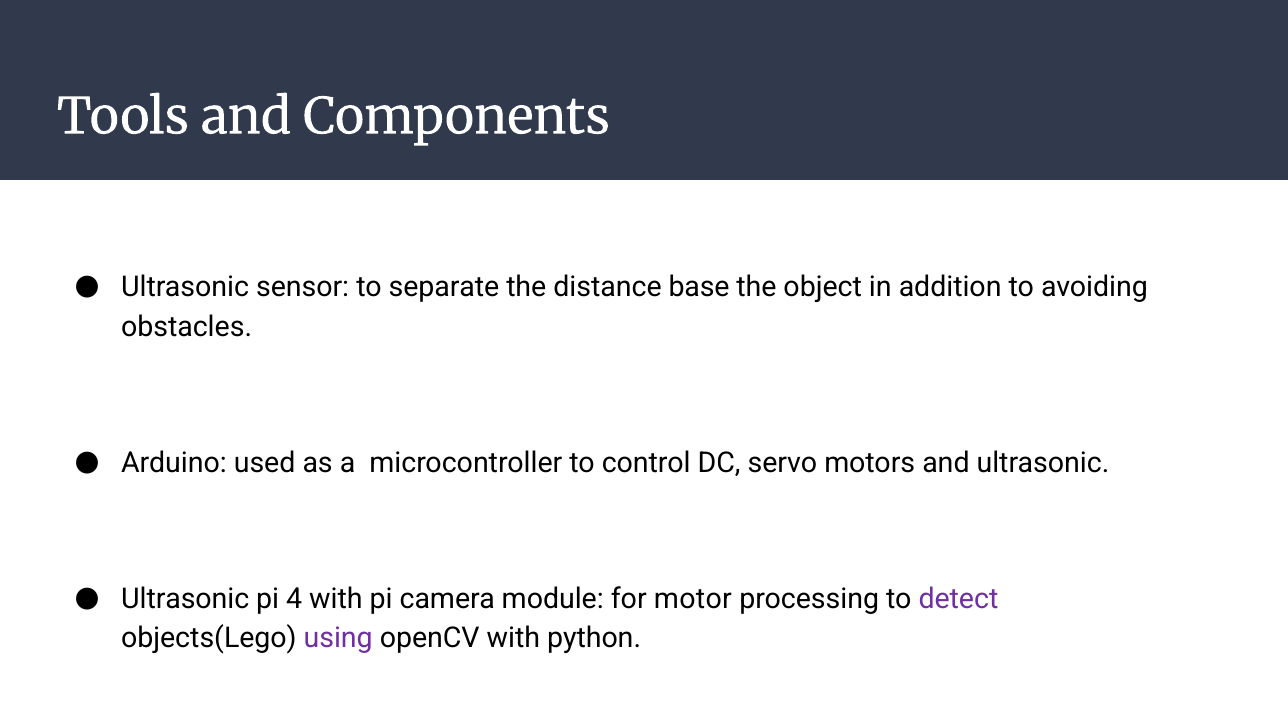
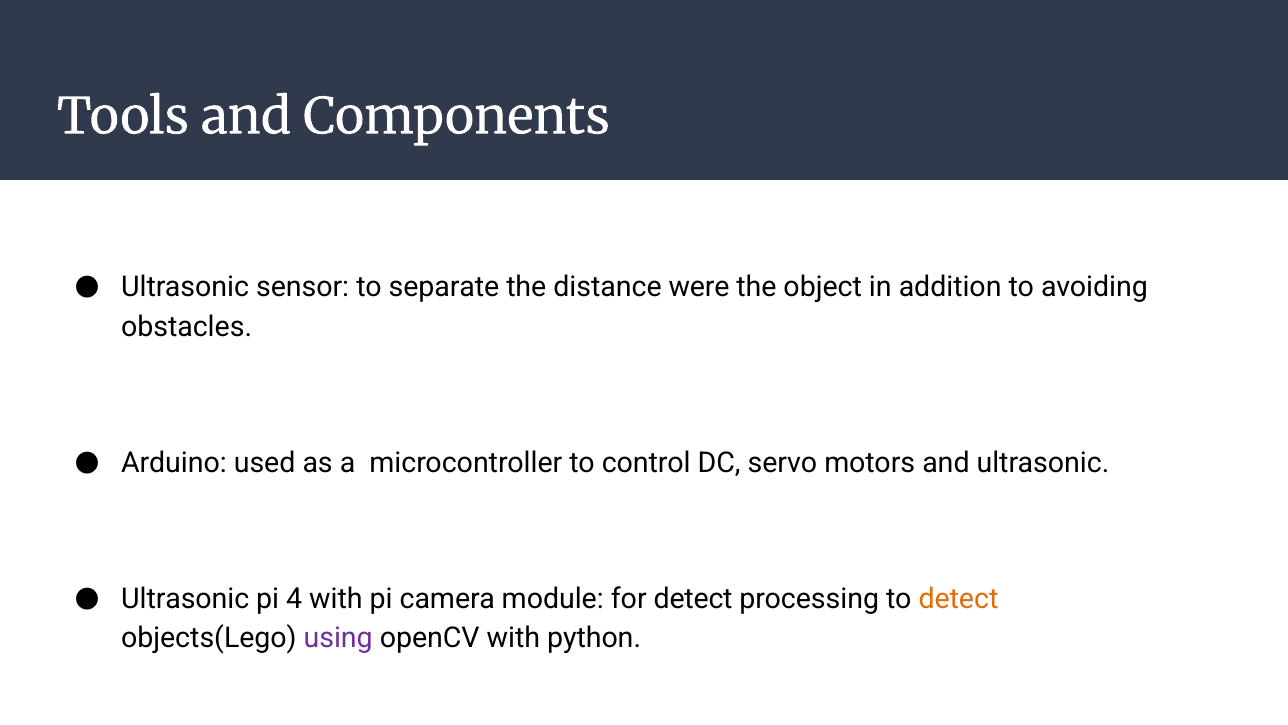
base: base -> were (699, 287)
for motor: motor -> detect (693, 599)
detect colour: purple -> orange (958, 599)
